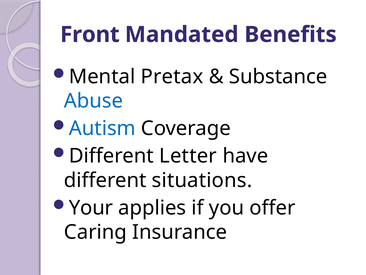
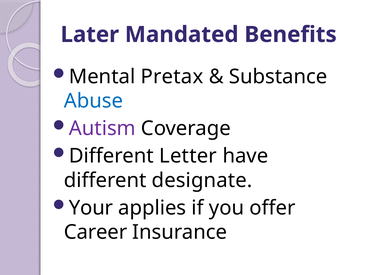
Front: Front -> Later (90, 35)
Autism colour: blue -> purple (102, 128)
situations: situations -> designate (202, 180)
Caring: Caring -> Career (96, 232)
